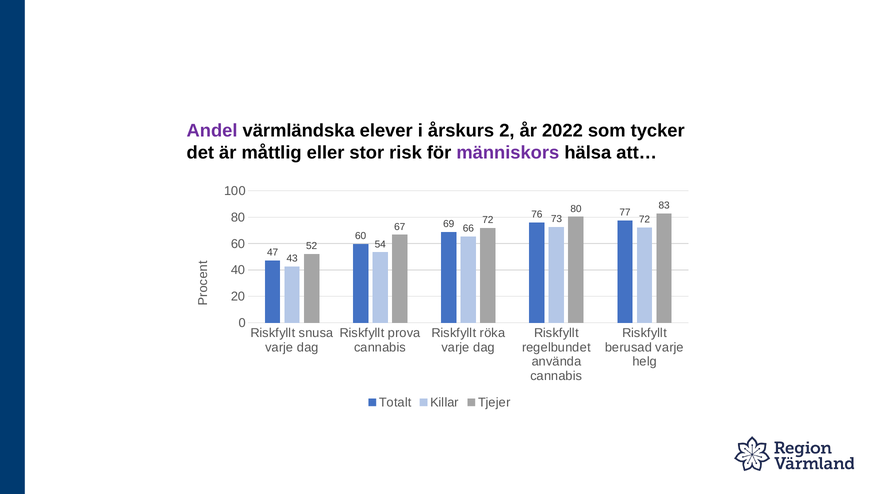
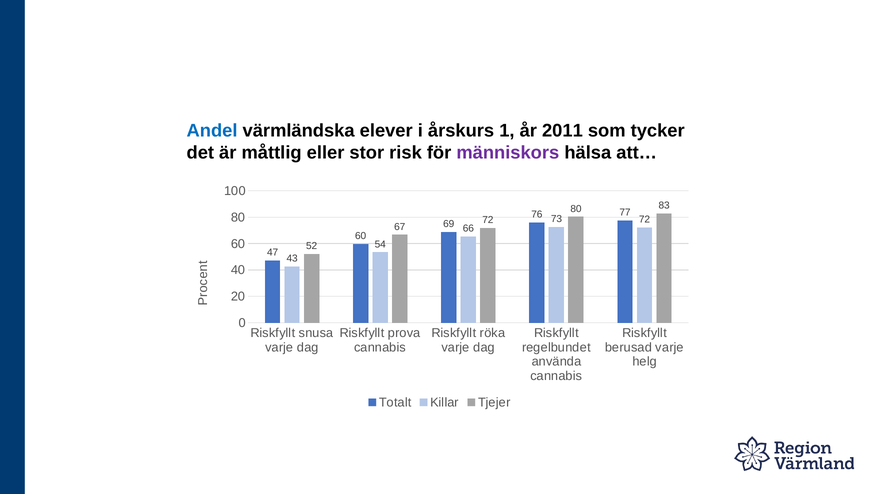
Andel colour: purple -> blue (212, 131)
2: 2 -> 1 (507, 131)
2022: 2022 -> 2011 (562, 131)
